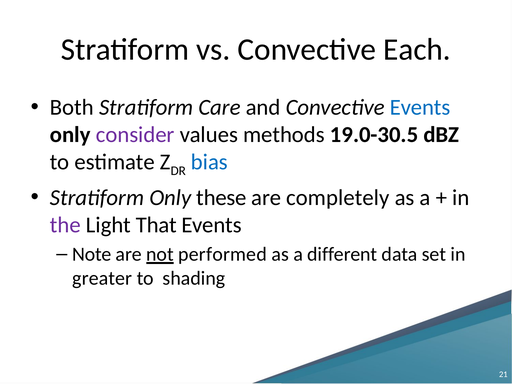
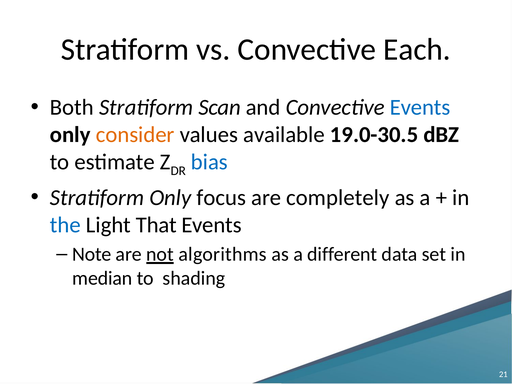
Care: Care -> Scan (220, 107)
consider colour: purple -> orange (135, 135)
methods: methods -> available (284, 135)
these: these -> focus (221, 198)
the colour: purple -> blue (65, 225)
performed: performed -> algorithms (223, 254)
greater: greater -> median (102, 278)
